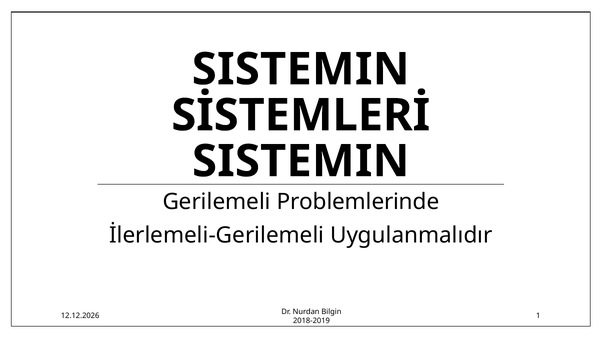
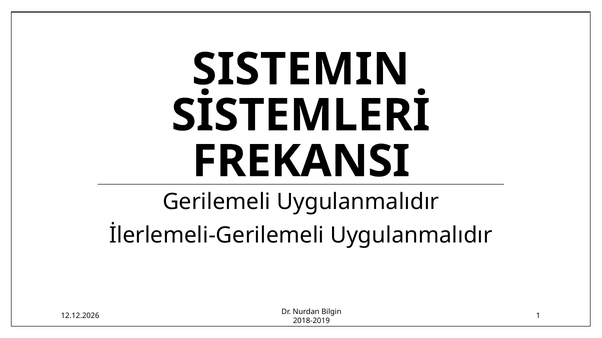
SISTEMIN: SISTEMIN -> FREKANSI (301, 162)
Gerilemeli Problemlerinde: Problemlerinde -> Uygulanmalıdır (358, 202)
